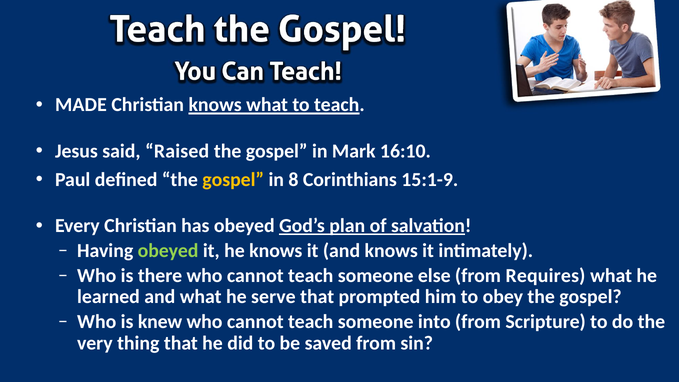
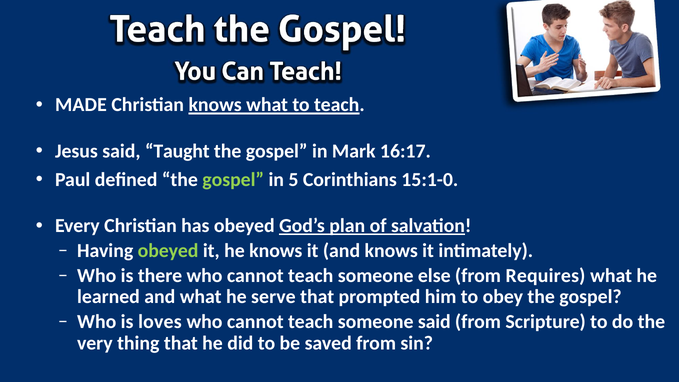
Raised: Raised -> Taught (177, 151)
16:10: 16:10 -> 16:17 (405, 151)
gospel colour: yellow -> light green (233, 179)
8: 8 -> 5 (293, 179)
15:1-9: 15:1-9 -> 15:1-0 (430, 179)
knew: knew -> loves (160, 322)
someone into: into -> said (434, 322)
